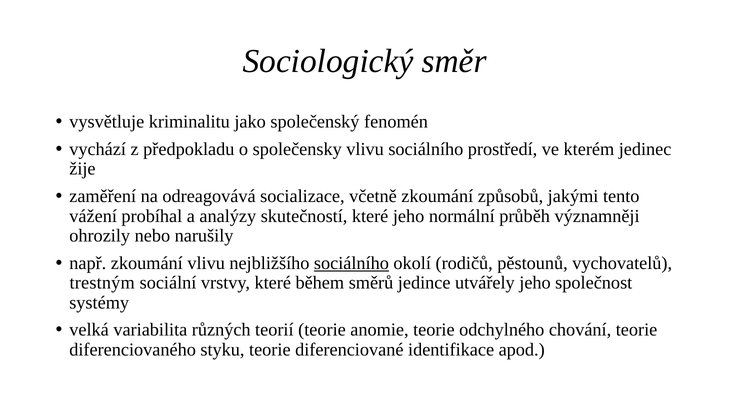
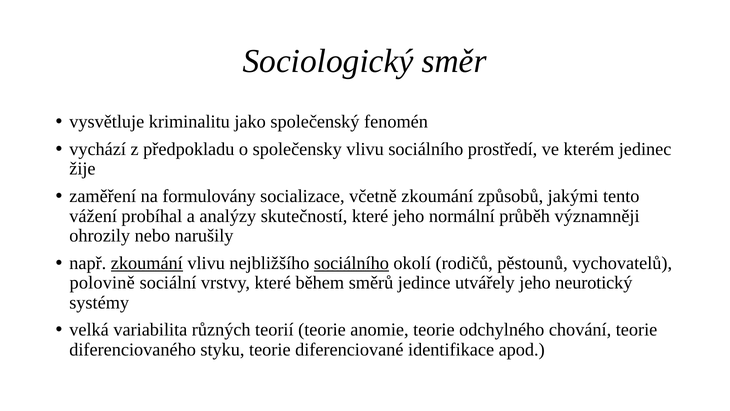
odreagovává: odreagovává -> formulovány (209, 196)
zkoumání underline: none -> present (147, 263)
trestným: trestným -> polovině (102, 283)
společnost: společnost -> neurotický (594, 283)
